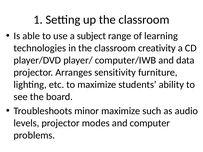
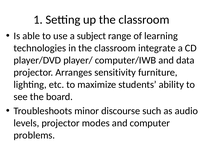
creativity: creativity -> integrate (157, 48)
minor maximize: maximize -> discourse (121, 111)
